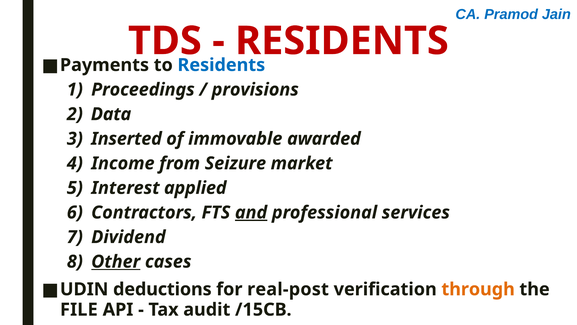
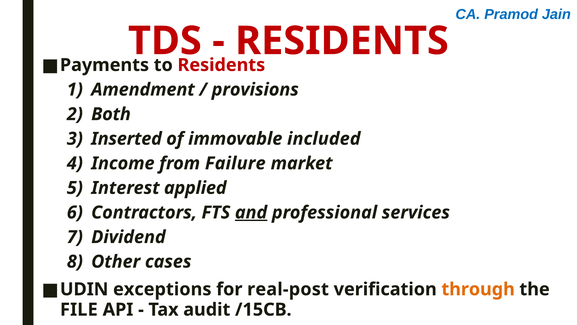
Residents colour: blue -> red (221, 65)
Proceedings: Proceedings -> Amendment (143, 89)
Data: Data -> Both (111, 114)
awarded: awarded -> included (324, 139)
Seizure: Seizure -> Failure (235, 163)
Other underline: present -> none (116, 261)
deductions: deductions -> exceptions (162, 289)
